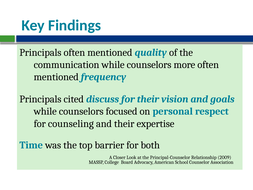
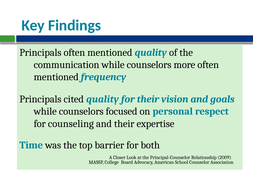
cited discuss: discuss -> quality (102, 99)
